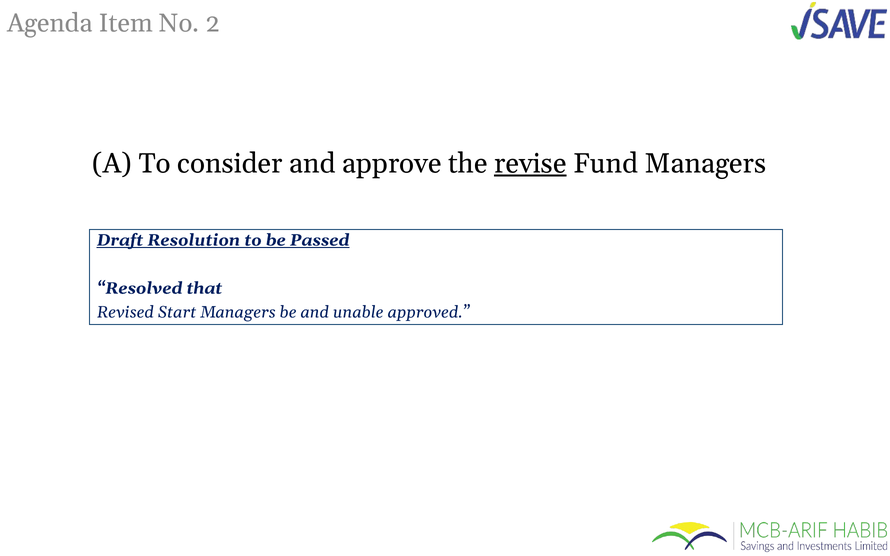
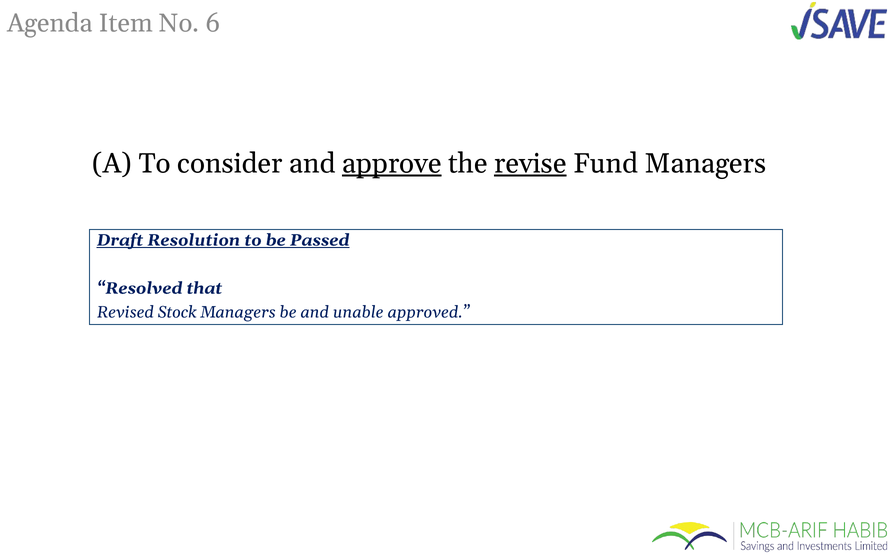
2: 2 -> 6 (213, 23)
approve underline: none -> present (392, 164)
Start: Start -> Stock (177, 312)
